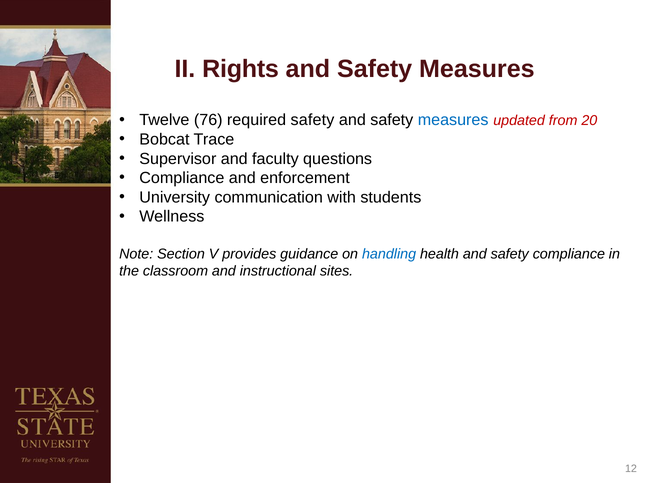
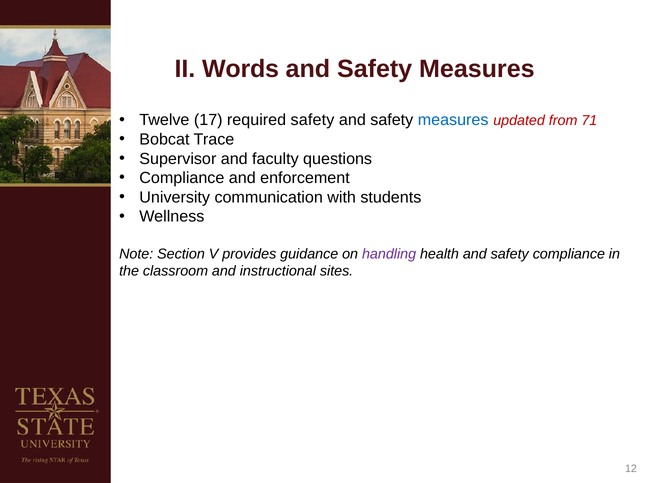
Rights: Rights -> Words (241, 69)
76: 76 -> 17 (208, 120)
20: 20 -> 71 (589, 121)
handling colour: blue -> purple (389, 254)
